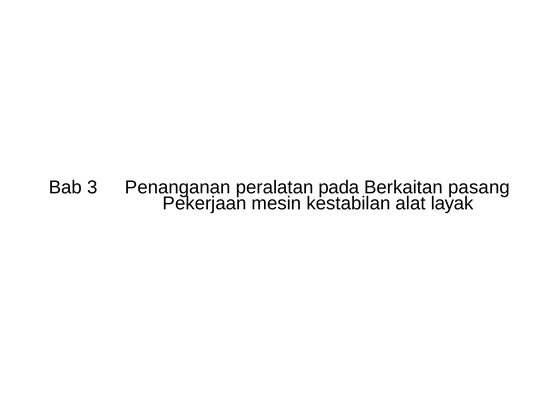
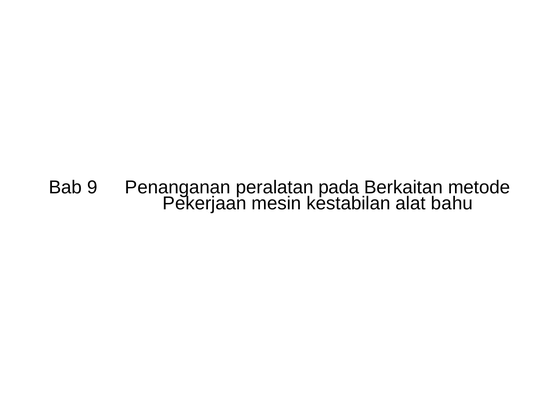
3: 3 -> 9 (92, 187)
pasang: pasang -> metode (479, 187)
layak: layak -> bahu (452, 203)
